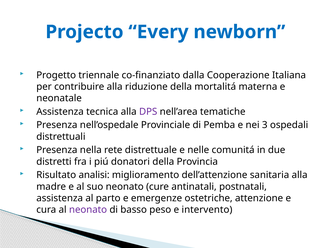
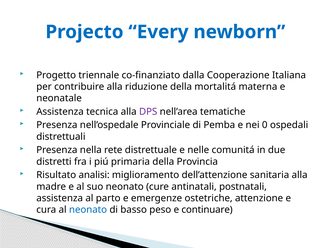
3: 3 -> 0 (265, 125)
donatori: donatori -> primaria (130, 162)
neonato colour: purple -> blue (88, 210)
intervento: intervento -> continuare (207, 210)
